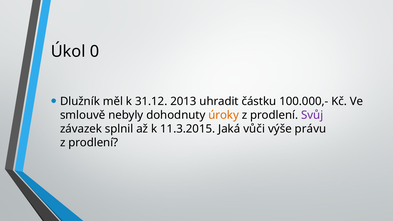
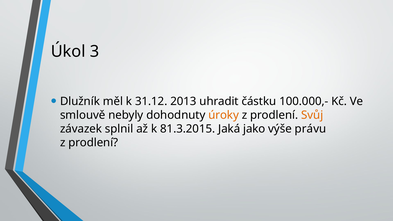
0: 0 -> 3 (95, 51)
Svůj colour: purple -> orange (312, 115)
11.3.2015: 11.3.2015 -> 81.3.2015 (188, 129)
vůči: vůči -> jako (254, 129)
